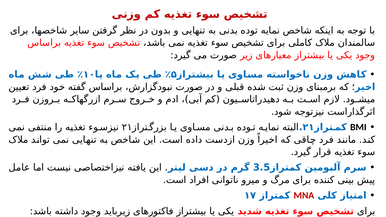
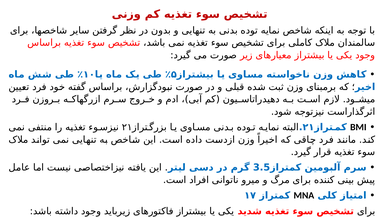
MNA colour: red -> black (304, 196)
